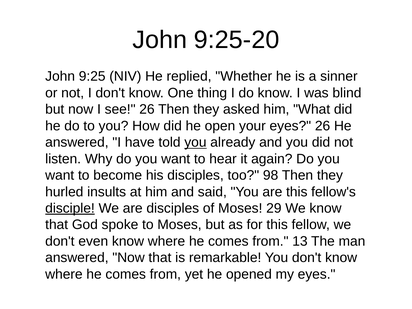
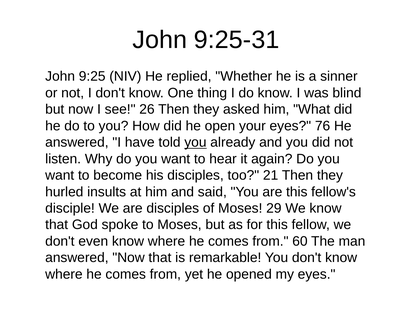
9:25-20: 9:25-20 -> 9:25-31 (237, 40)
eyes 26: 26 -> 76 (323, 126)
98: 98 -> 21 (271, 175)
disciple underline: present -> none (70, 208)
13: 13 -> 60 (300, 241)
